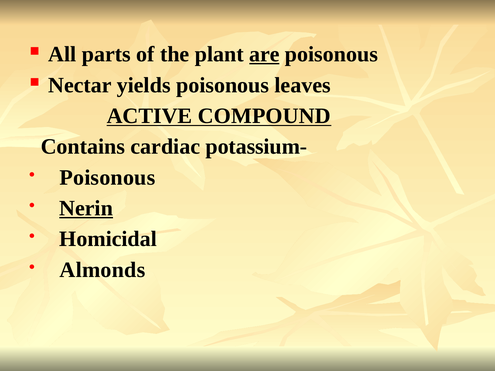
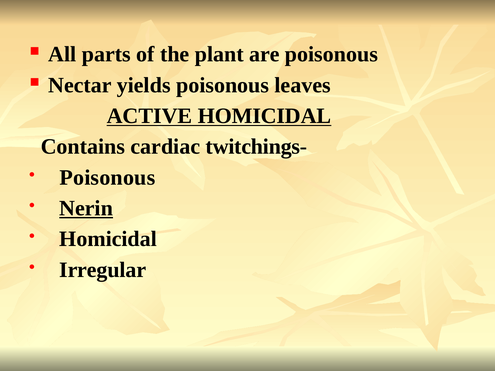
are underline: present -> none (264, 54)
ACTIVE COMPOUND: COMPOUND -> HOMICIDAL (264, 116)
potassium-: potassium- -> twitchings- (256, 147)
Almonds: Almonds -> Irregular (103, 270)
